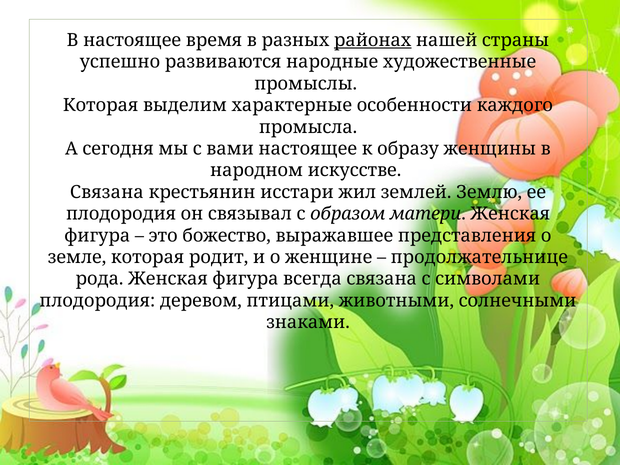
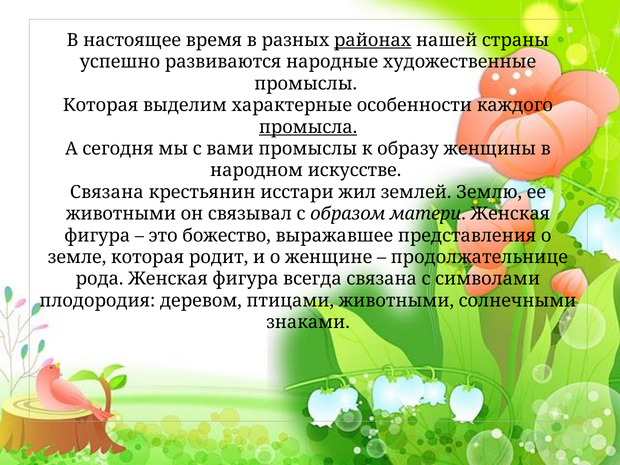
промысла underline: none -> present (308, 127)
вами настоящее: настоящее -> промыслы (308, 149)
плодородия: плодородия -> животными (121, 214)
